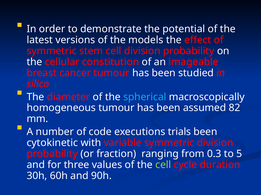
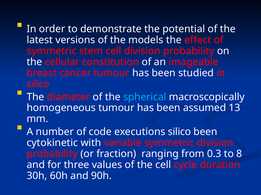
82: 82 -> 13 (235, 108)
executions trials: trials -> silico (179, 132)
5: 5 -> 8 (239, 154)
cell colour: light green -> white (163, 165)
